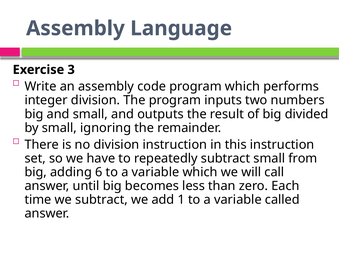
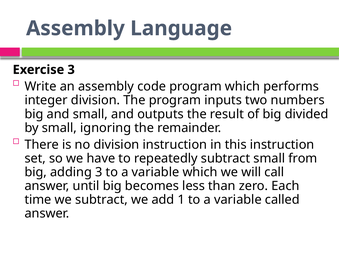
adding 6: 6 -> 3 (99, 172)
